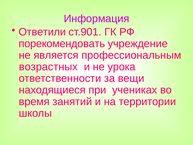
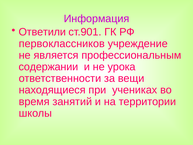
порекомендовать: порекомендовать -> первоклассников (62, 44)
возрастных: возрастных -> содержании (48, 67)
